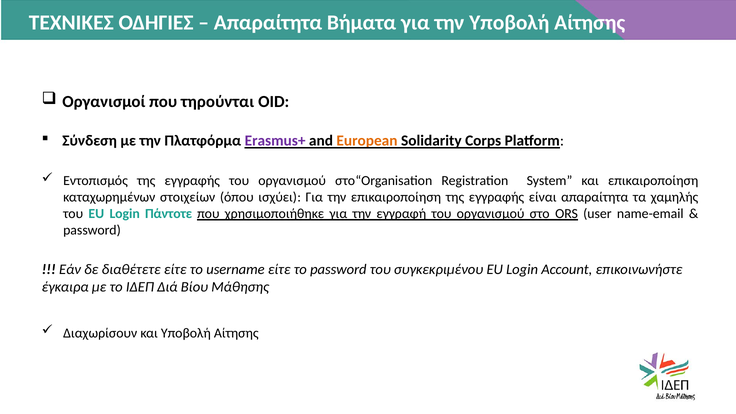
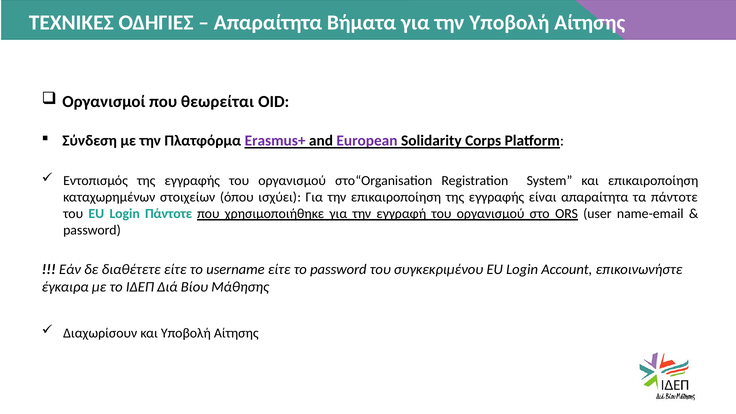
τηρούνται: τηρούνται -> θεωρείται (218, 101)
European colour: orange -> purple (367, 141)
τα χαμηλής: χαμηλής -> πάντοτε (674, 197)
